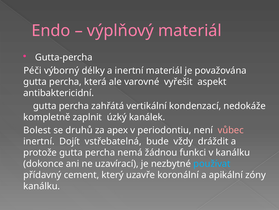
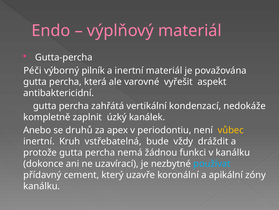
délky: délky -> pilník (93, 70)
Bolest: Bolest -> Anebo (37, 130)
vůbec colour: pink -> yellow (231, 130)
Dojít: Dojít -> Kruh (70, 141)
